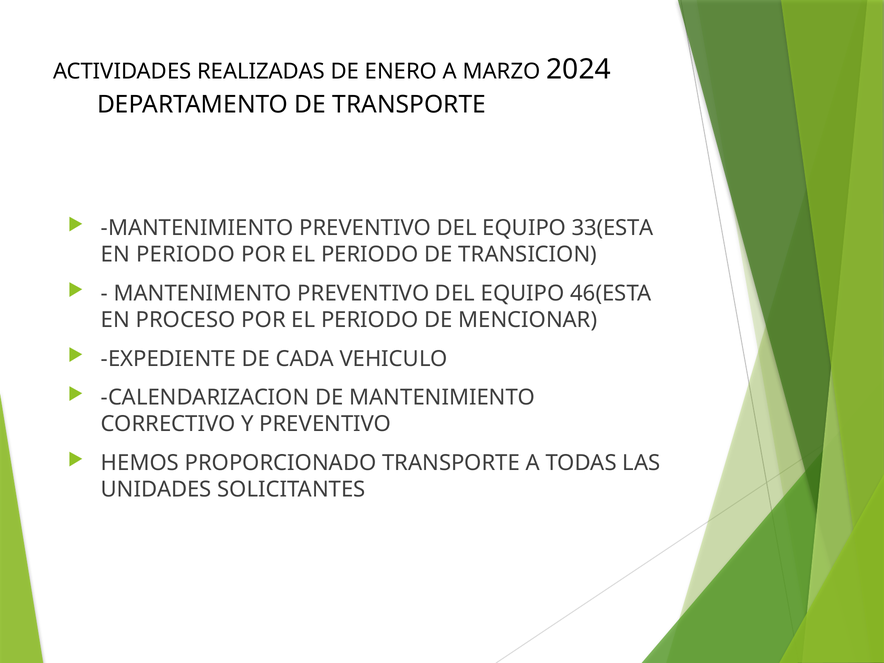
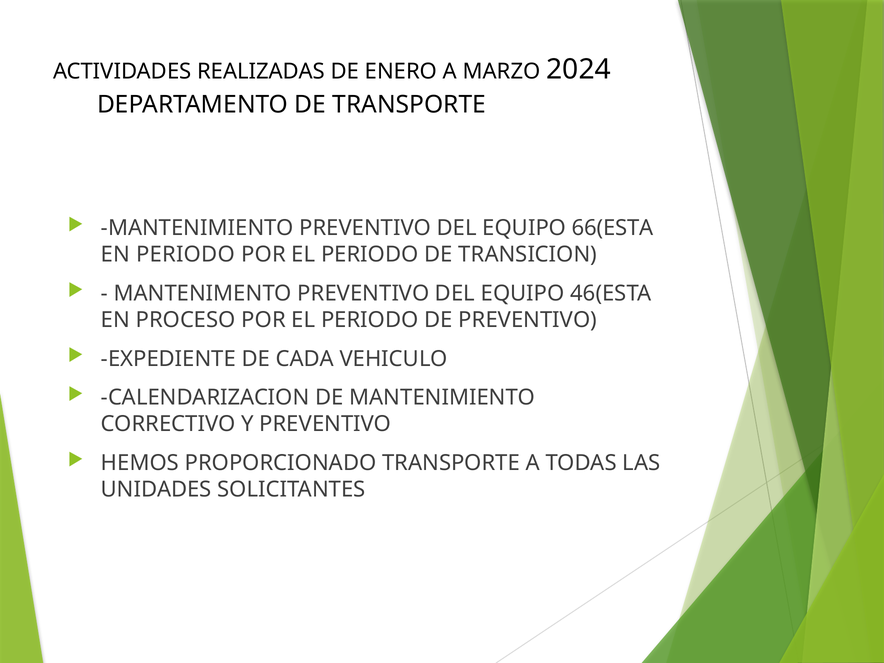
33(ESTA: 33(ESTA -> 66(ESTA (613, 228)
DE MENCIONAR: MENCIONAR -> PREVENTIVO (528, 320)
